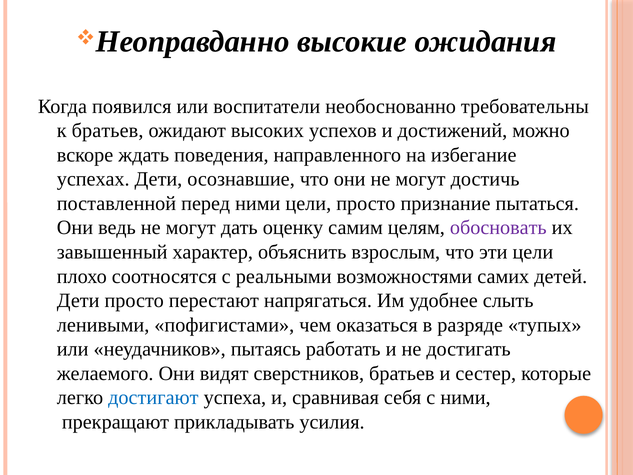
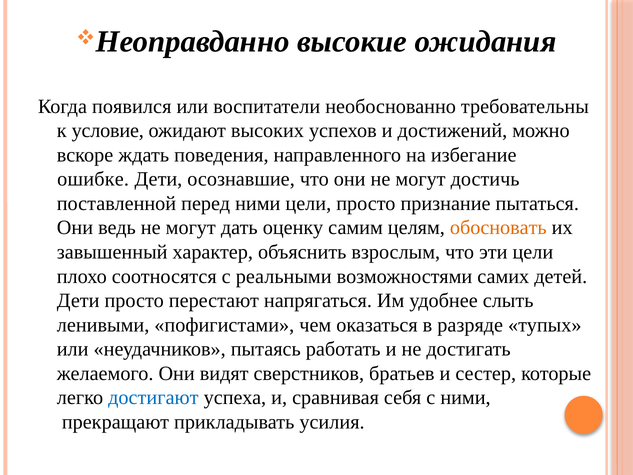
к братьев: братьев -> условие (108, 131)
успехах: успехах -> ошибке (93, 179)
обосновать colour: purple -> orange (498, 228)
